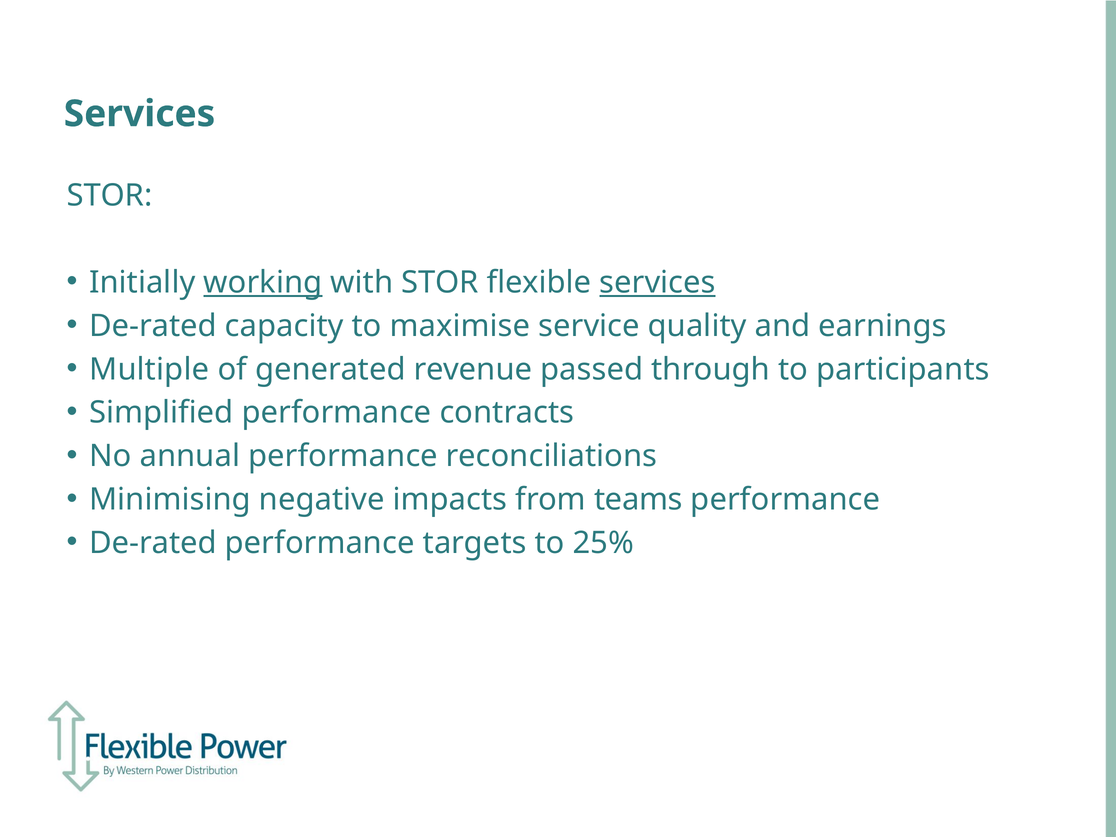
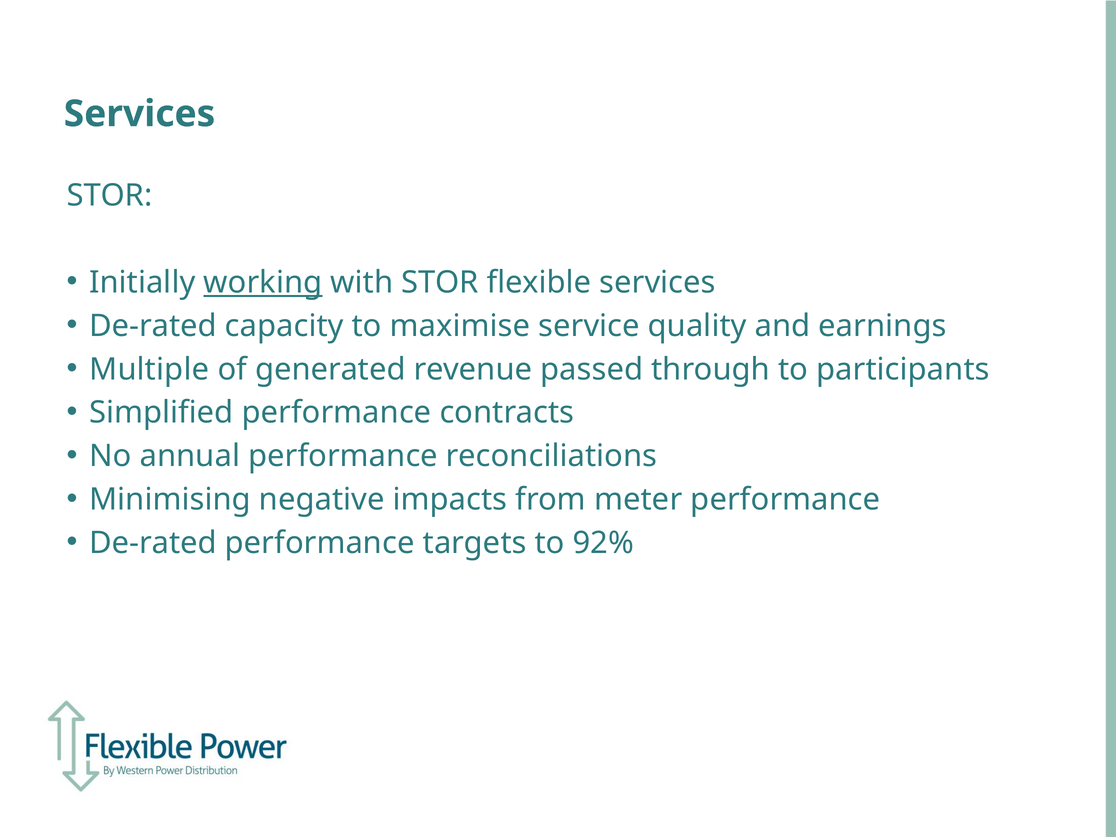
services underline: present -> none (658, 283)
teams: teams -> meter (638, 500)
25%: 25% -> 92% (603, 543)
